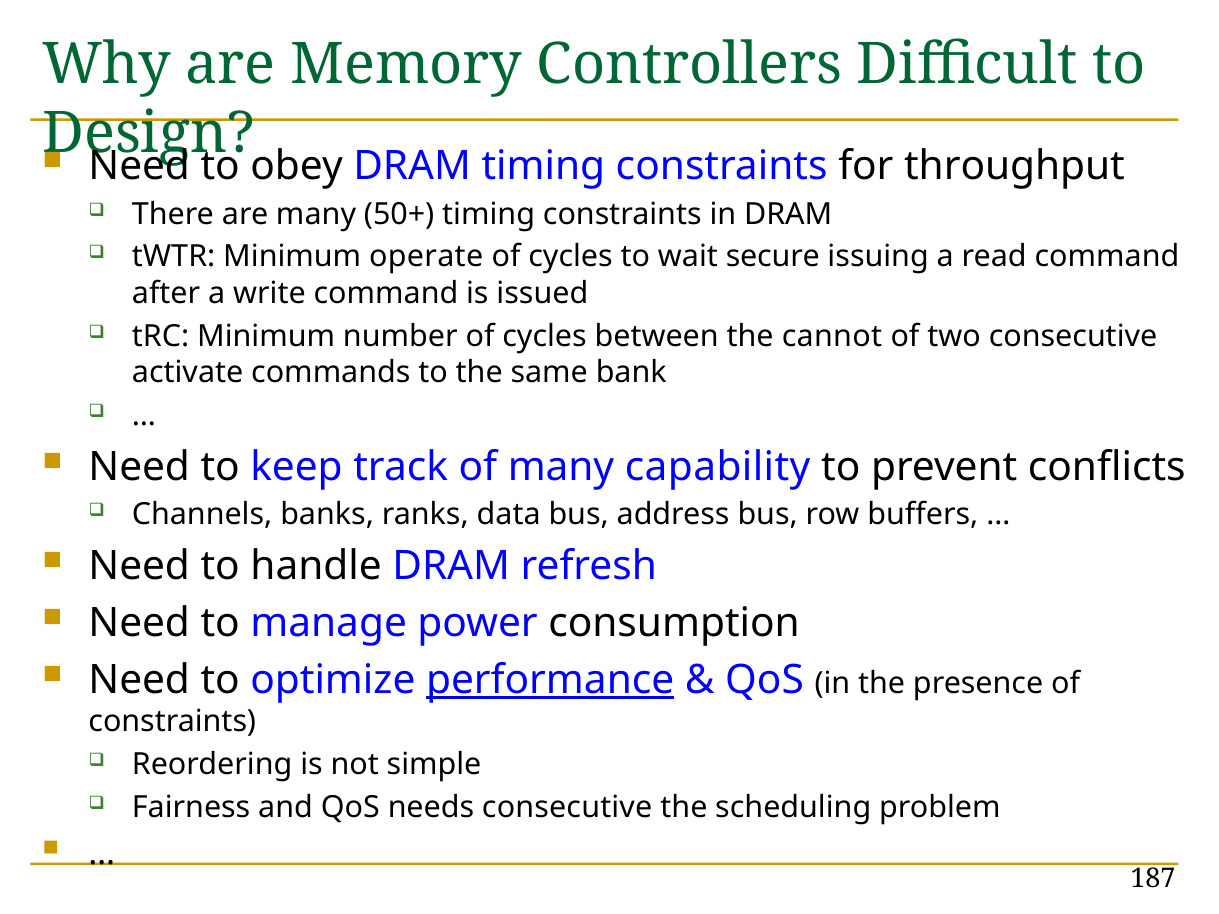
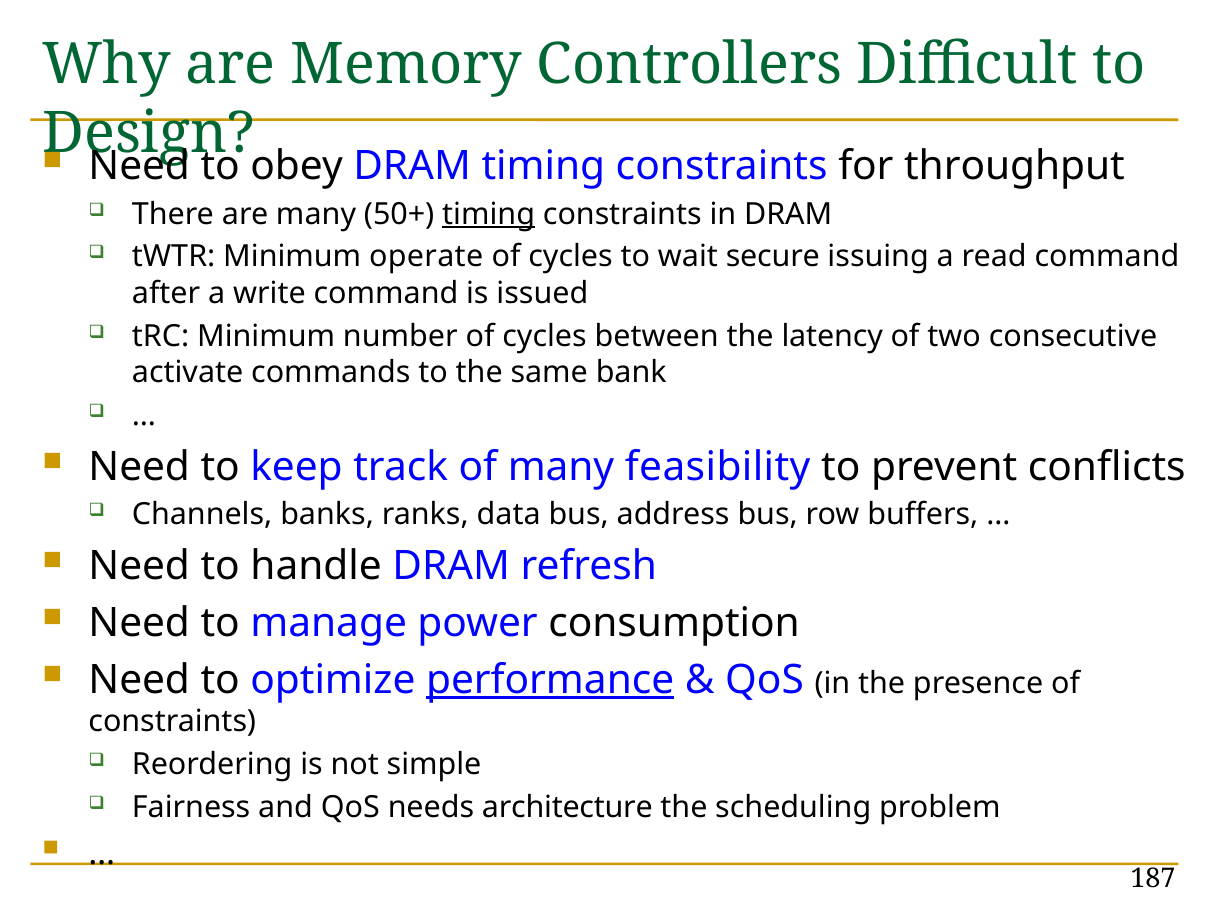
timing underline: none -> present (489, 214)
cannot: cannot -> latency (832, 336)
capability: capability -> feasibility (718, 467)
needs consecutive: consecutive -> architecture (567, 807)
